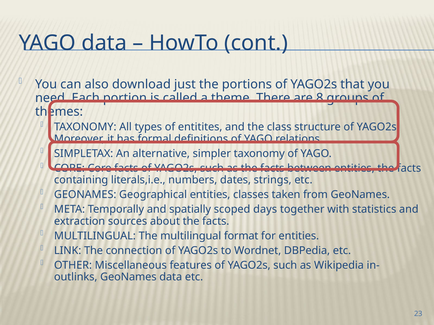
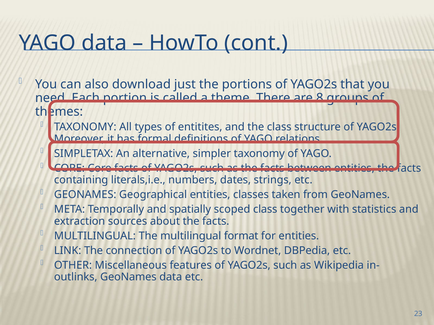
scoped days: days -> class (265, 210)
